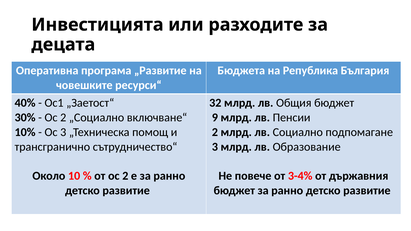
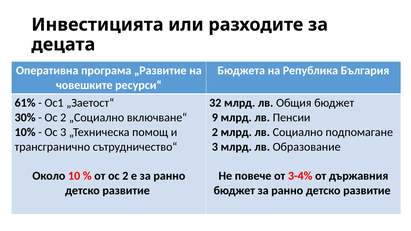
40%: 40% -> 61% (25, 103)
